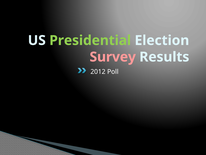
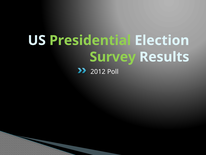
Survey colour: pink -> light green (113, 57)
